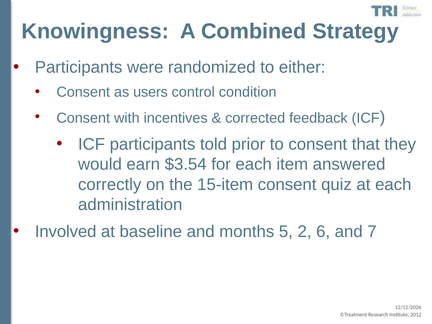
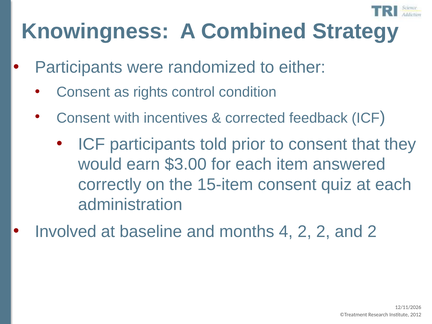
users: users -> rights (151, 92)
$3.54: $3.54 -> $3.00 (186, 164)
5: 5 -> 4 (286, 232)
2 6: 6 -> 2 (323, 232)
and 7: 7 -> 2 (372, 232)
